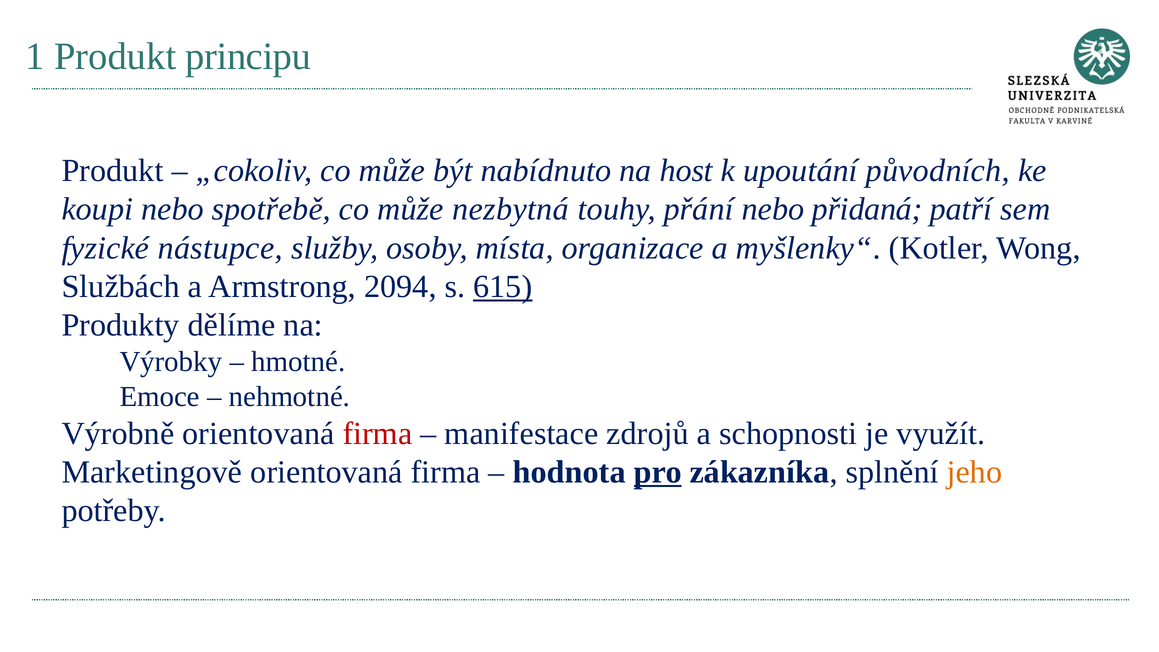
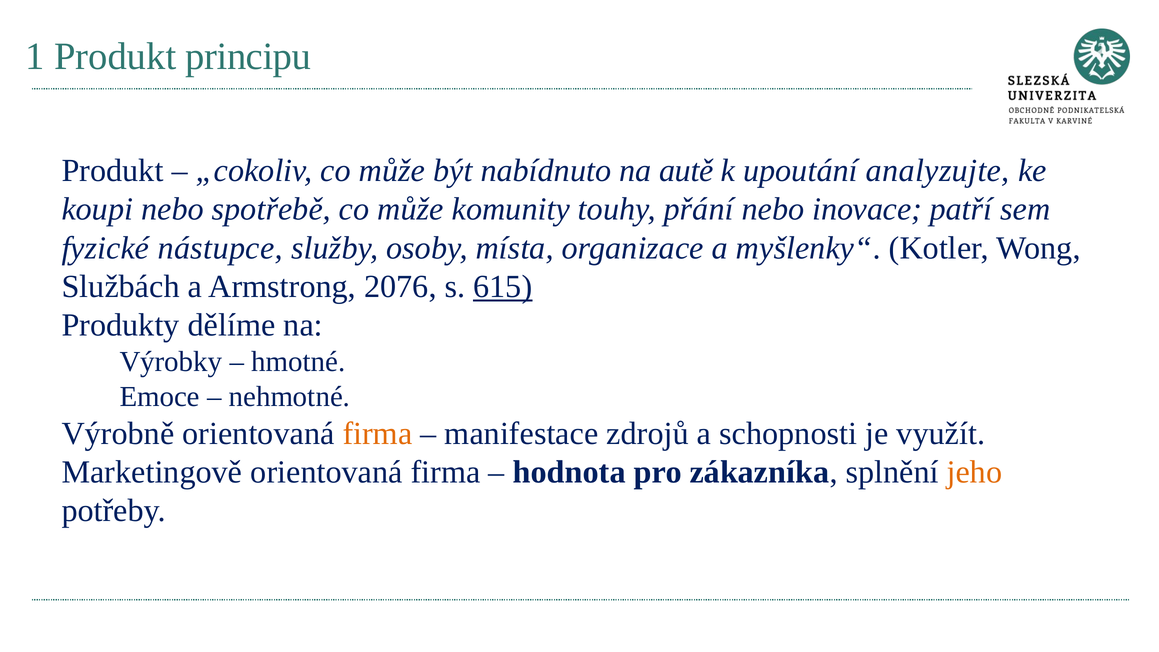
host: host -> autě (686, 171)
původních: původních -> analyzujte (938, 171)
nezbytná: nezbytná -> komunity (511, 209)
přidaná: přidaná -> inovace (867, 209)
2094: 2094 -> 2076 (400, 287)
firma colour: red -> orange (377, 433)
pro underline: present -> none (658, 472)
